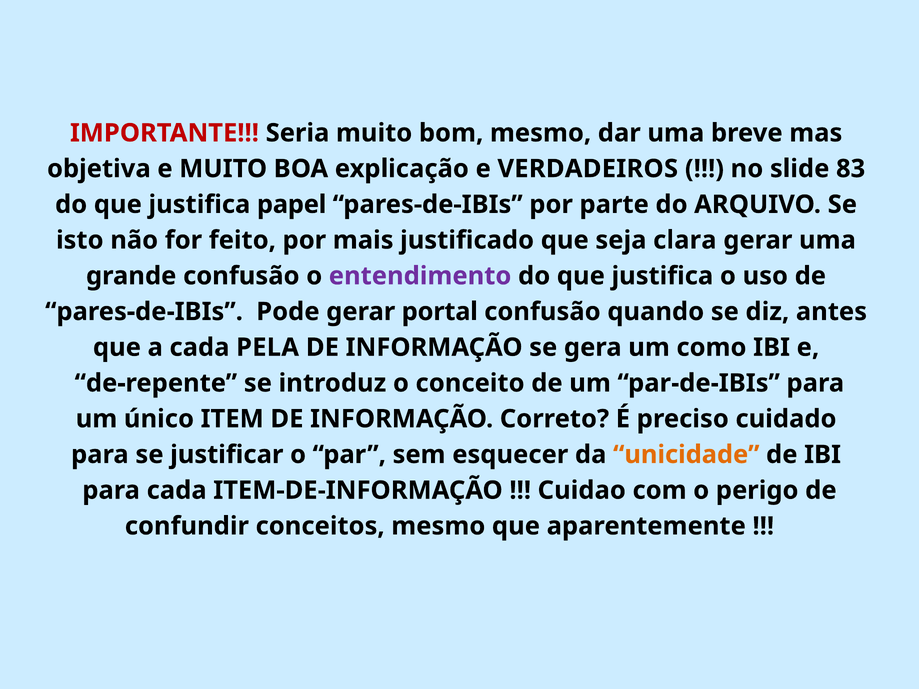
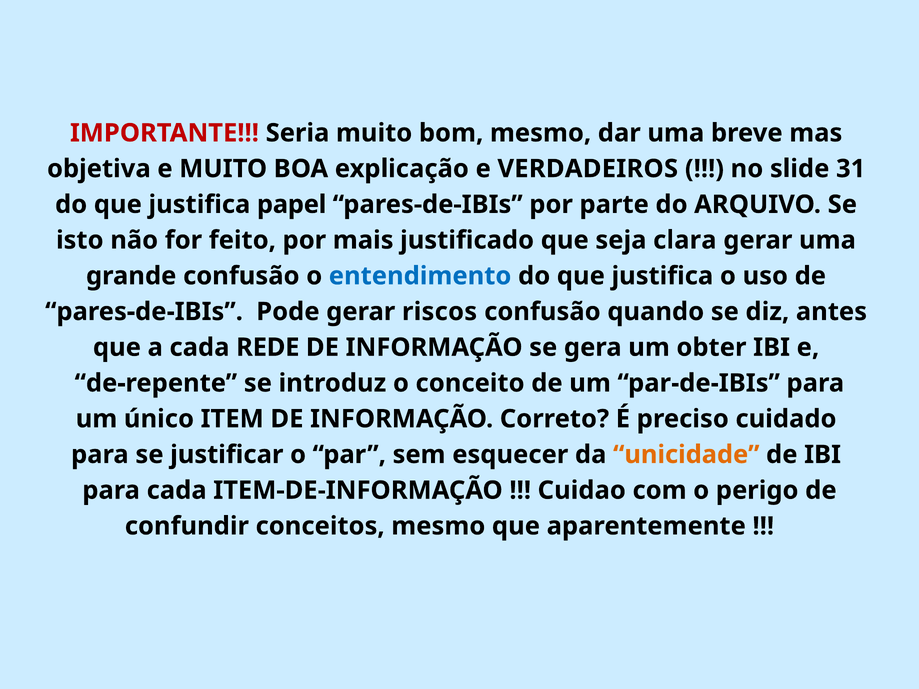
83: 83 -> 31 (851, 169)
entendimento colour: purple -> blue (420, 276)
portal: portal -> riscos (440, 312)
PELA: PELA -> REDE (268, 348)
como: como -> obter (711, 348)
